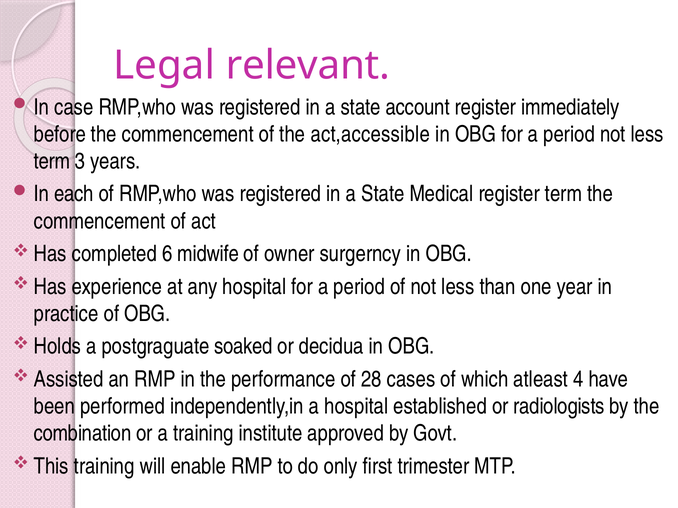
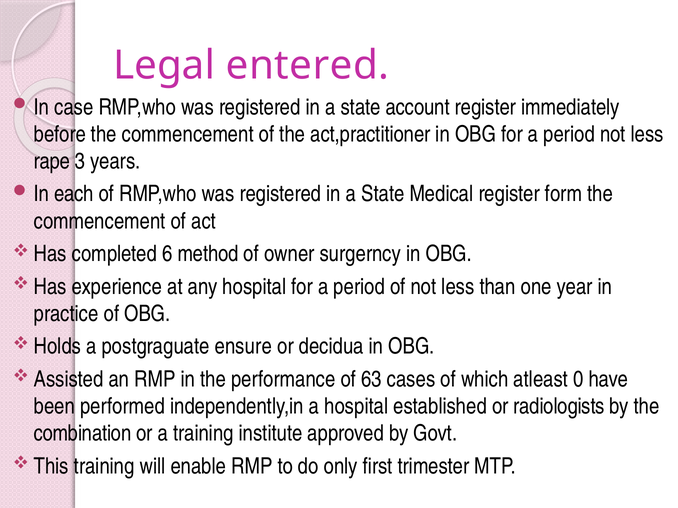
relevant: relevant -> entered (307, 66)
act,accessible: act,accessible -> act,practitioner (370, 134)
term: term -> rape (52, 161)
register term: term -> form (563, 194)
midwife: midwife -> method (208, 254)
soaked: soaked -> ensure (243, 347)
28: 28 -> 63 (371, 380)
4: 4 -> 0 (578, 380)
